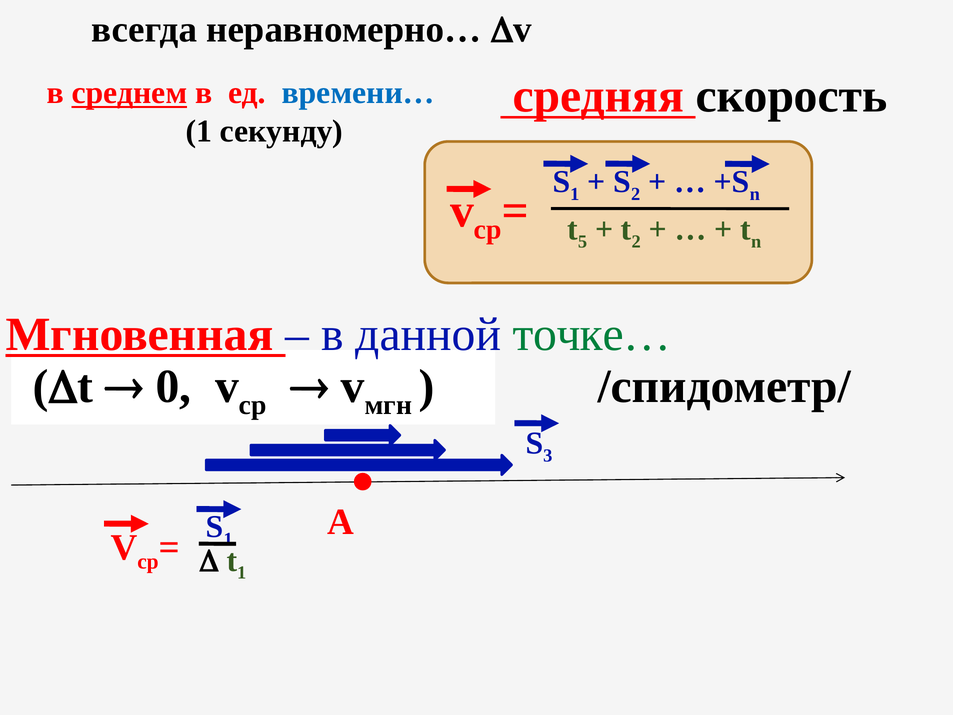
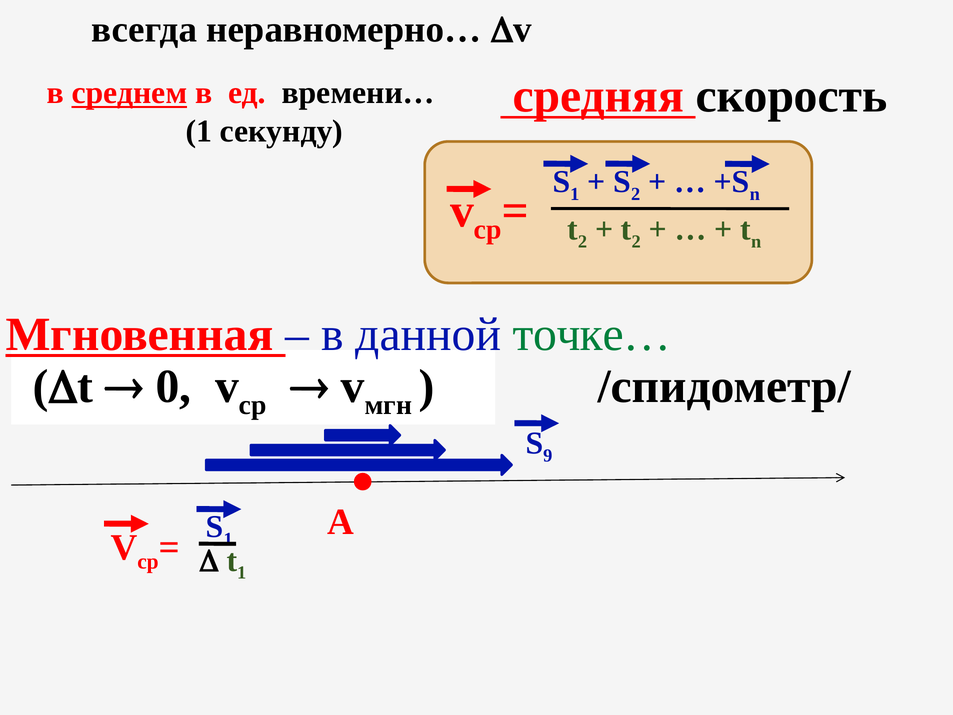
времени… colour: blue -> black (358, 93)
5: 5 -> 2 (583, 241)
3: 3 -> 9 (548, 456)
